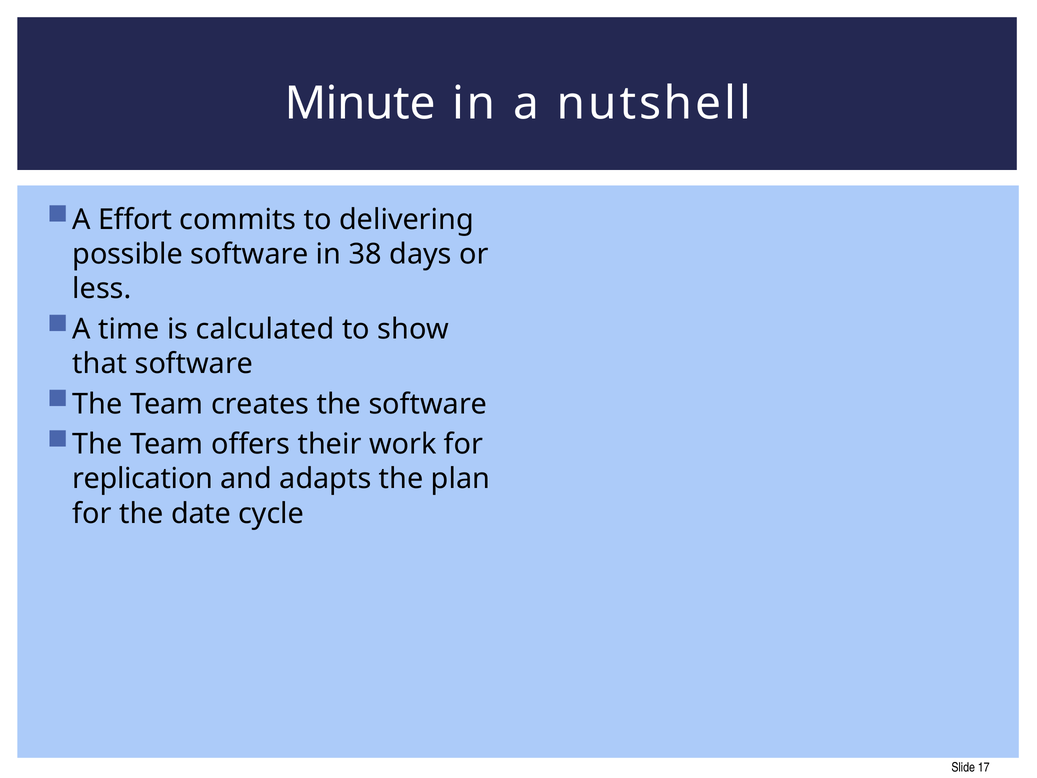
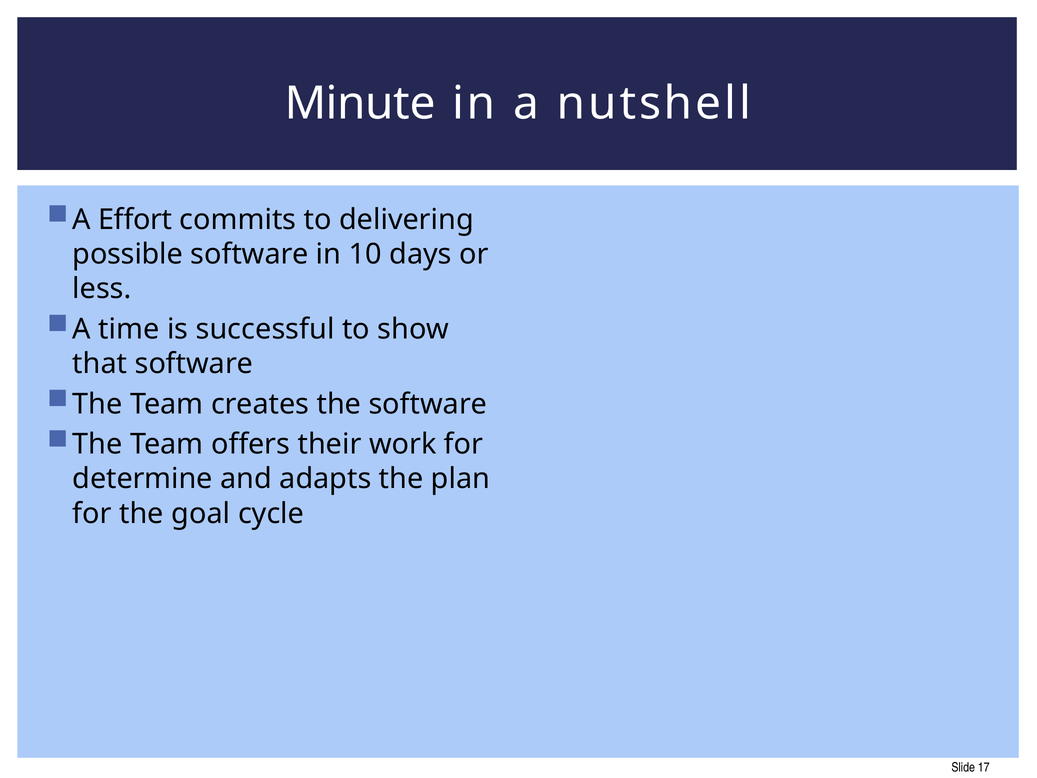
38: 38 -> 10 (365, 254)
calculated: calculated -> successful (265, 329)
replication: replication -> determine (143, 479)
date: date -> goal (201, 513)
